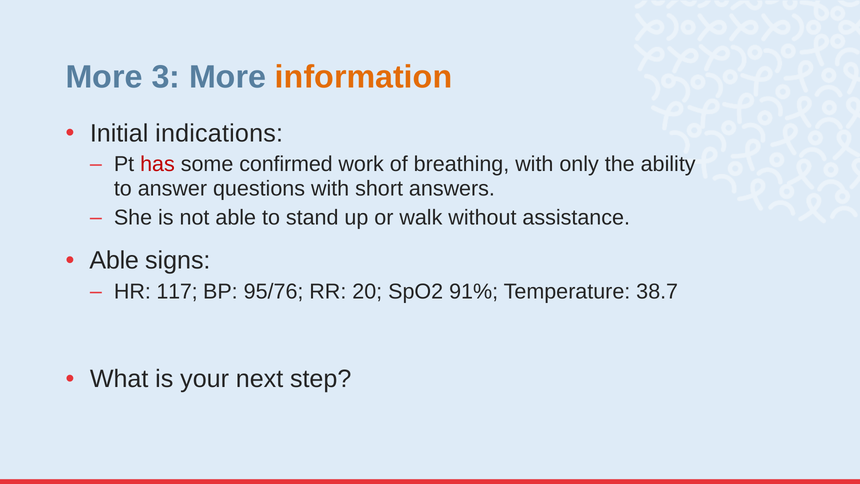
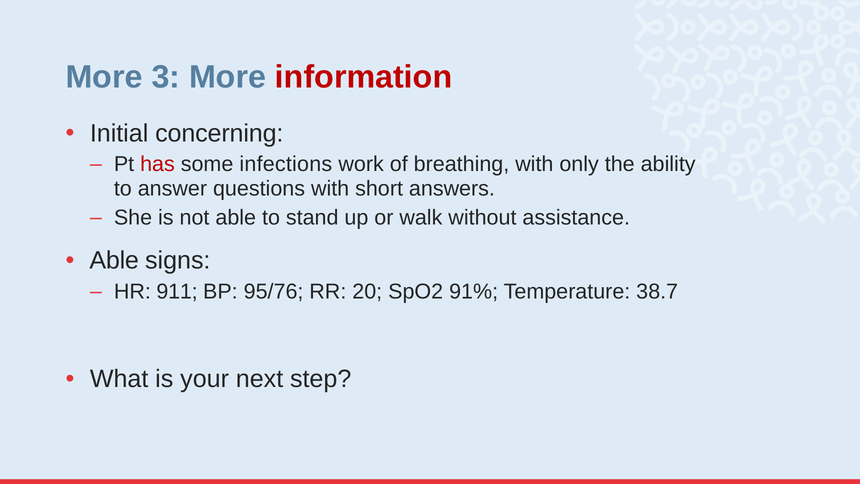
information colour: orange -> red (364, 77)
indications: indications -> concerning (219, 133)
confirmed: confirmed -> infections (286, 164)
117: 117 -> 911 (177, 291)
